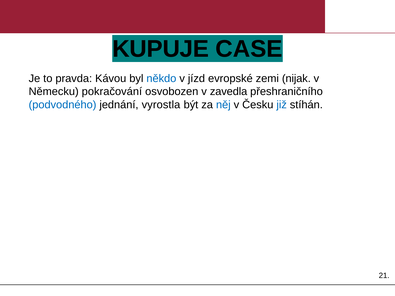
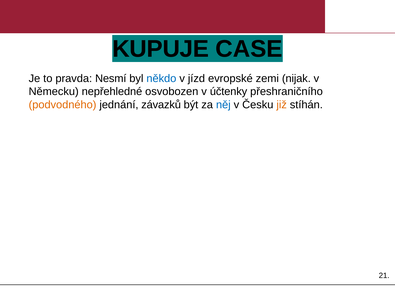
Kávou: Kávou -> Nesmí (111, 78)
pokračování: pokračování -> nepřehledné (112, 92)
zavedla: zavedla -> účtenky (229, 92)
podvodného colour: blue -> orange (63, 105)
vyrostla: vyrostla -> závazků (161, 105)
již colour: blue -> orange (282, 105)
